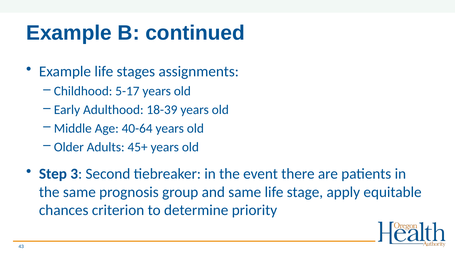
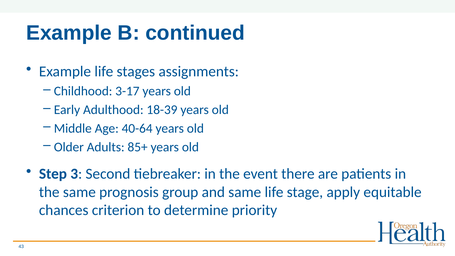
5-17: 5-17 -> 3-17 (127, 91)
45+: 45+ -> 85+ (138, 147)
